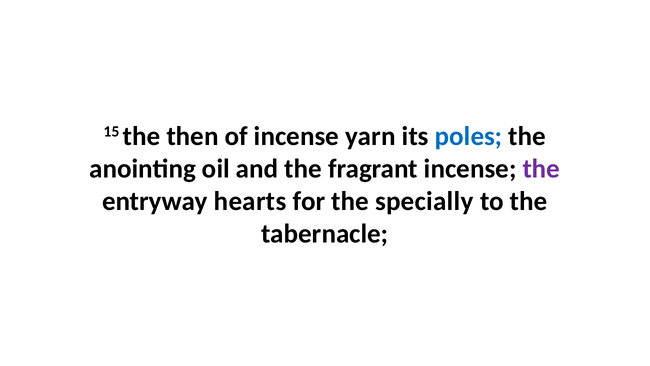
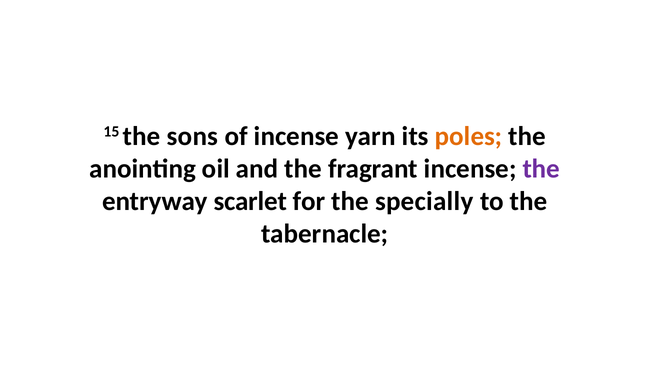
then: then -> sons (192, 136)
poles colour: blue -> orange (469, 136)
hearts: hearts -> scarlet (250, 201)
